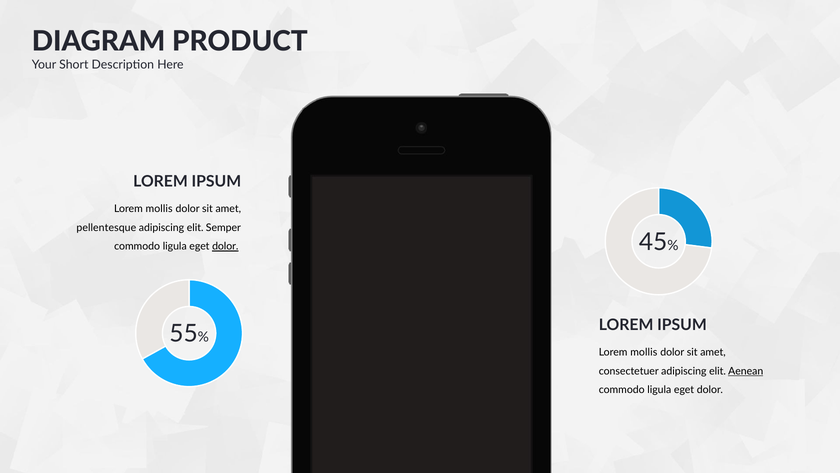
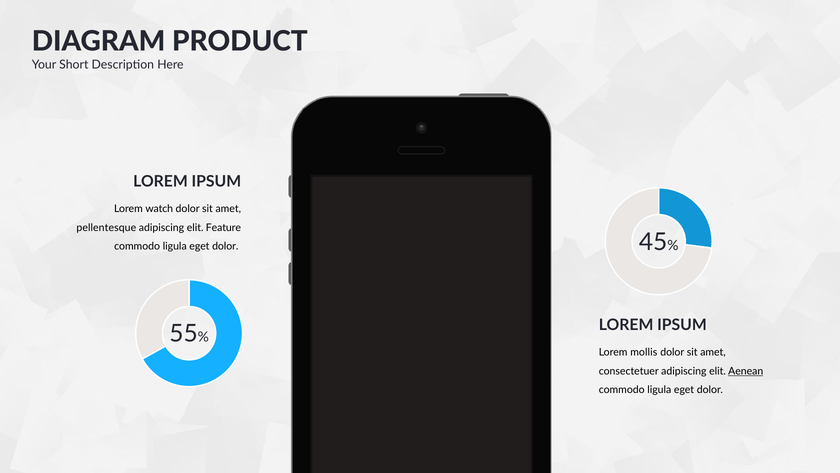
mollis: mollis -> watch (159, 208)
Semper: Semper -> Feature (223, 227)
dolor underline: present -> none (225, 246)
